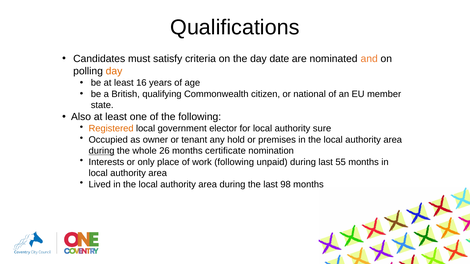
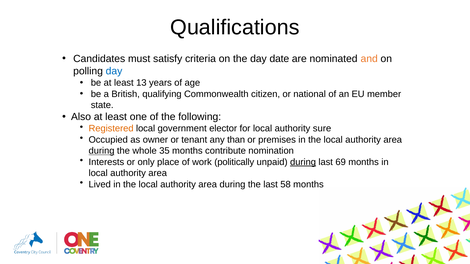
day colour: orange -> blue (114, 71)
16: 16 -> 13 (141, 83)
hold: hold -> than (236, 140)
26: 26 -> 35 (164, 151)
certificate: certificate -> contribute (226, 151)
work following: following -> politically (234, 162)
during underline: none -> present (303, 162)
55: 55 -> 69 (341, 162)
98: 98 -> 58 (286, 185)
